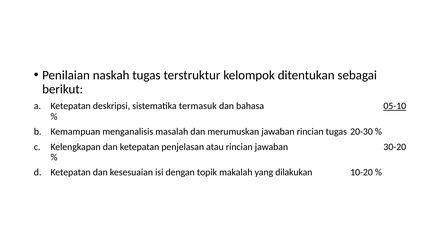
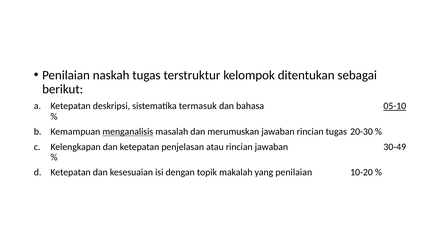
menganalisis underline: none -> present (128, 132)
30-20: 30-20 -> 30-49 (395, 147)
yang dilakukan: dilakukan -> penilaian (294, 172)
